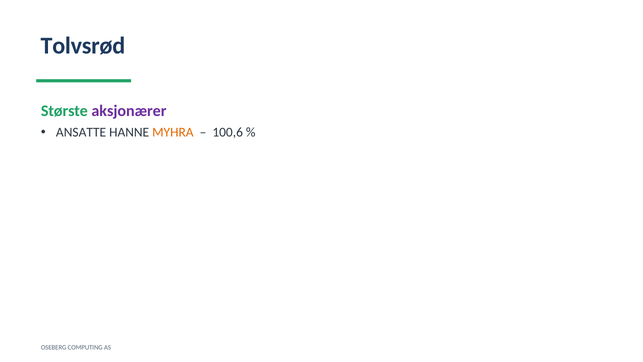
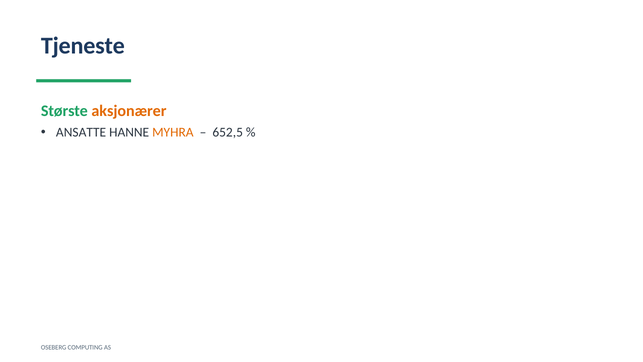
Tolvsrød: Tolvsrød -> Tjeneste (83, 46)
aksjonærer colour: purple -> orange (129, 111)
100,6: 100,6 -> 652,5 (228, 132)
